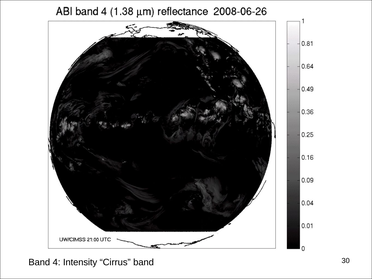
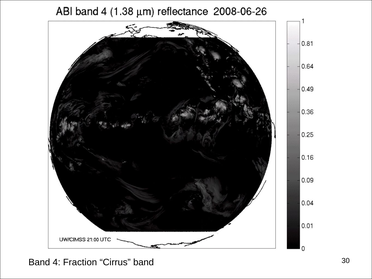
Intensity: Intensity -> Fraction (80, 262)
